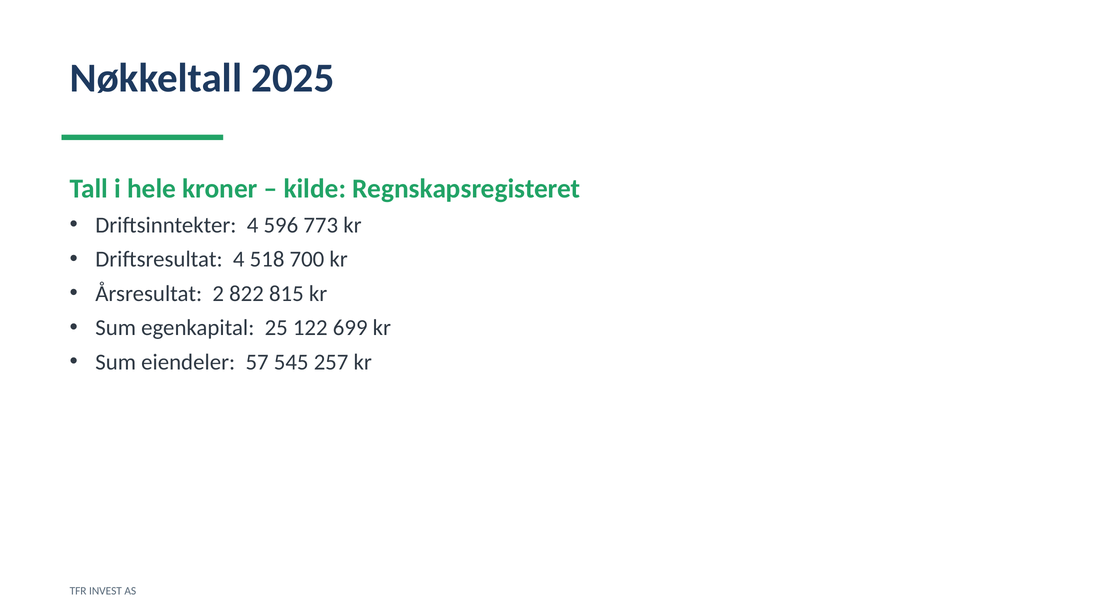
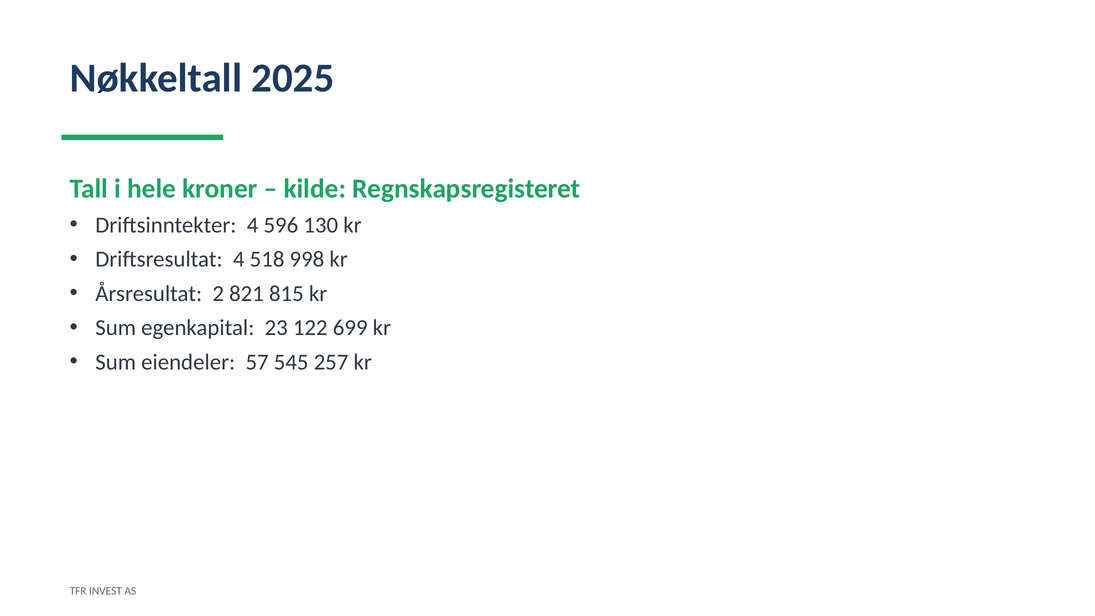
773: 773 -> 130 (321, 225)
700: 700 -> 998 (307, 259)
822: 822 -> 821 (246, 294)
25: 25 -> 23 (276, 328)
